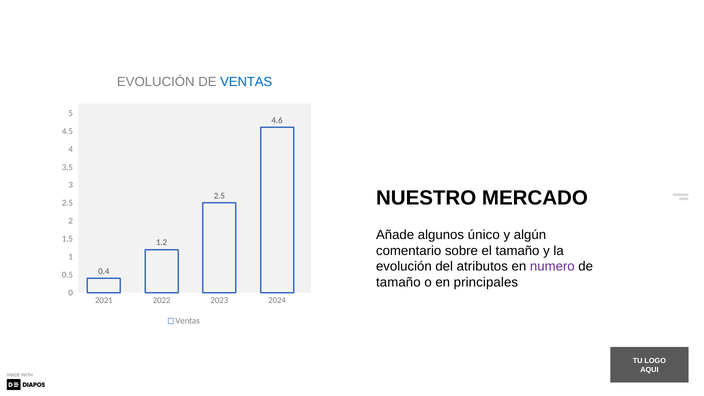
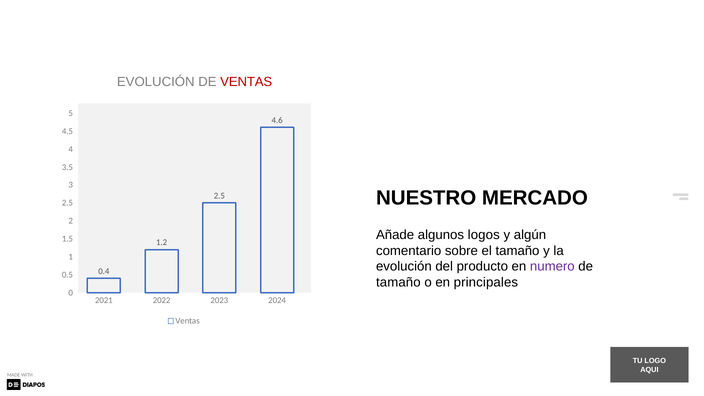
VENTAS colour: blue -> red (246, 82)
único: único -> logos (484, 235)
atributos: atributos -> producto (482, 267)
